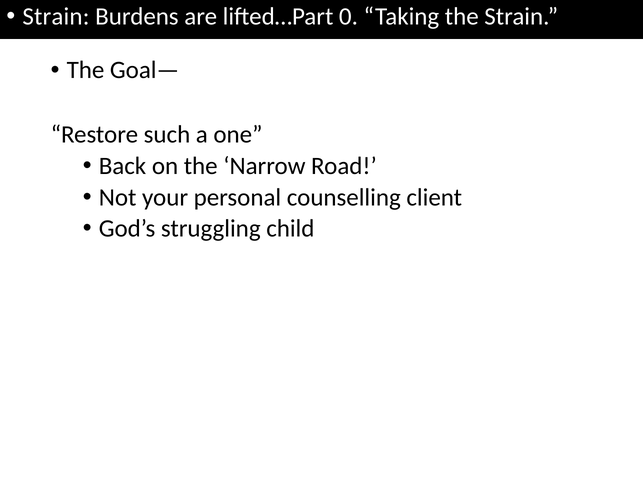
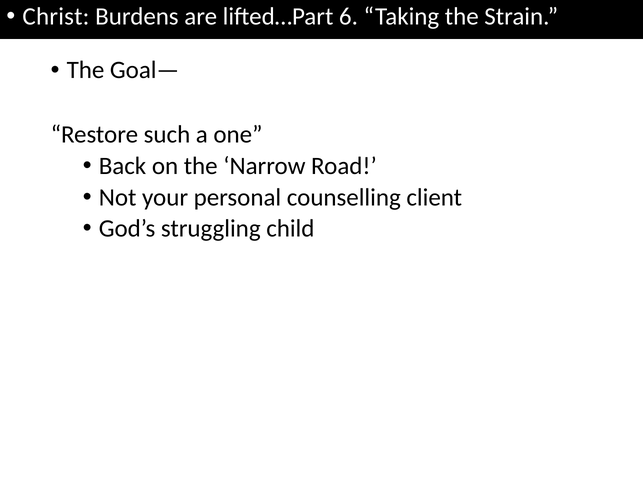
Strain: Strain -> Christ (56, 17)
0: 0 -> 6 (348, 17)
